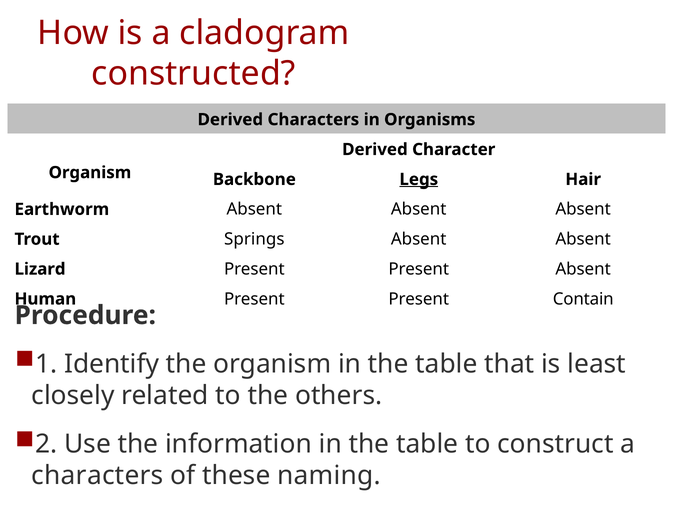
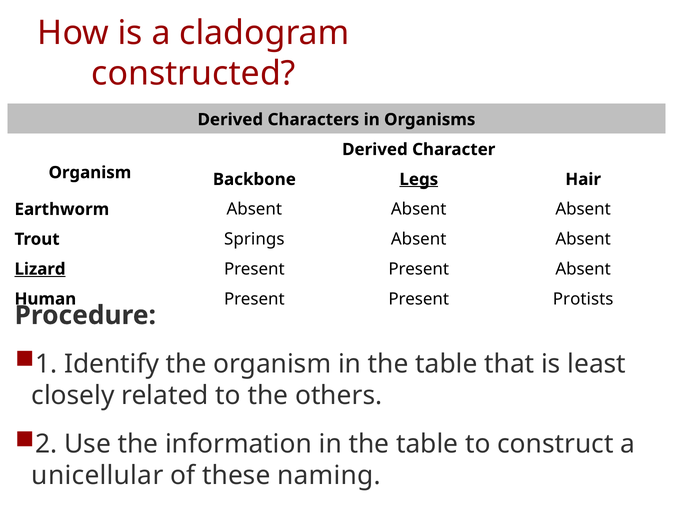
Lizard underline: none -> present (40, 269)
Contain: Contain -> Protists (583, 299)
characters: characters -> unicellular (97, 475)
